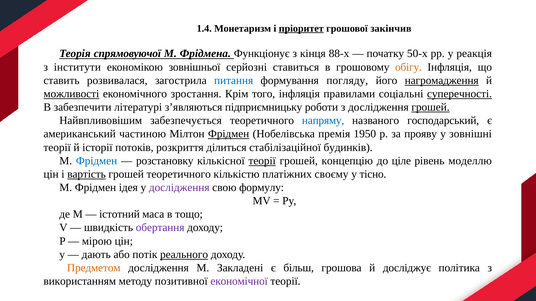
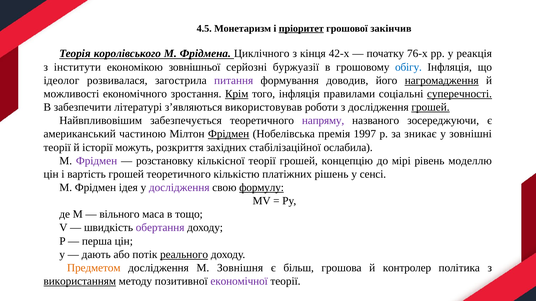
1.4: 1.4 -> 4.5 (204, 29)
спрямовуючої: спрямовуючої -> королівського (127, 54)
Функціонує: Функціонує -> Циклічного (262, 54)
88-х: 88-х -> 42-х (339, 54)
50-х: 50-х -> 76-х (417, 54)
ставиться: ставиться -> буржуазії (296, 67)
обігу colour: orange -> blue (408, 67)
ставить: ставить -> ідеолог (61, 81)
питання colour: blue -> purple (234, 81)
погляду: погляду -> доводив (347, 81)
можливості underline: present -> none (71, 94)
Крім underline: none -> present (237, 94)
підприємницьку: підприємницьку -> використовував (264, 107)
напряму colour: blue -> purple (323, 121)
господарський: господарський -> зосереджуючи (443, 121)
1950: 1950 -> 1997 (365, 134)
прояву: прояву -> зникає (420, 134)
потоків: потоків -> можуть (134, 148)
ділиться: ділиться -> західних (226, 148)
будинків: будинків -> ослабила (348, 148)
Фрідмен colour: blue -> purple (97, 161)
теорії underline: present -> none (262, 161)
ціле: ціле -> мірі (401, 161)
вартість underline: present -> none (87, 174)
своєму: своєму -> рішень (332, 174)
тісно: тісно -> сенсі (373, 174)
формулу underline: none -> present (262, 188)
істотний: істотний -> вільного (120, 215)
мірою: мірою -> перша (97, 241)
Закладені: Закладені -> Зовнішня (240, 268)
досліджує: досліджує -> контролер (407, 268)
використанням underline: none -> present (80, 282)
